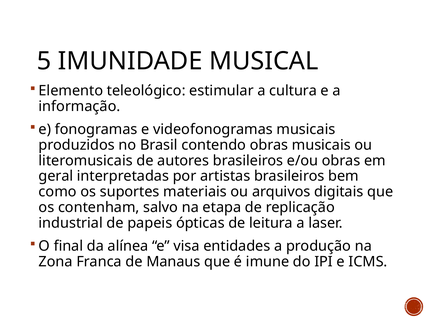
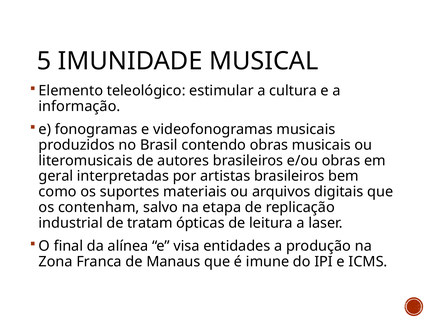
papeis: papeis -> tratam (150, 223)
